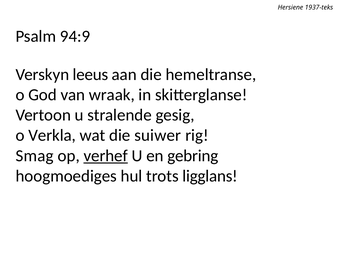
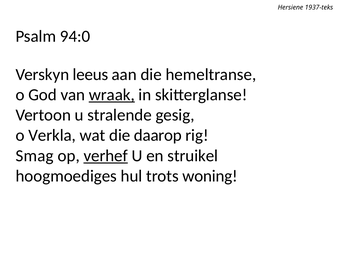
94:9: 94:9 -> 94:0 (75, 36)
wraak underline: none -> present (112, 95)
suiwer: suiwer -> daarop (158, 136)
gebring: gebring -> struikel (193, 156)
ligglans: ligglans -> woning (210, 176)
